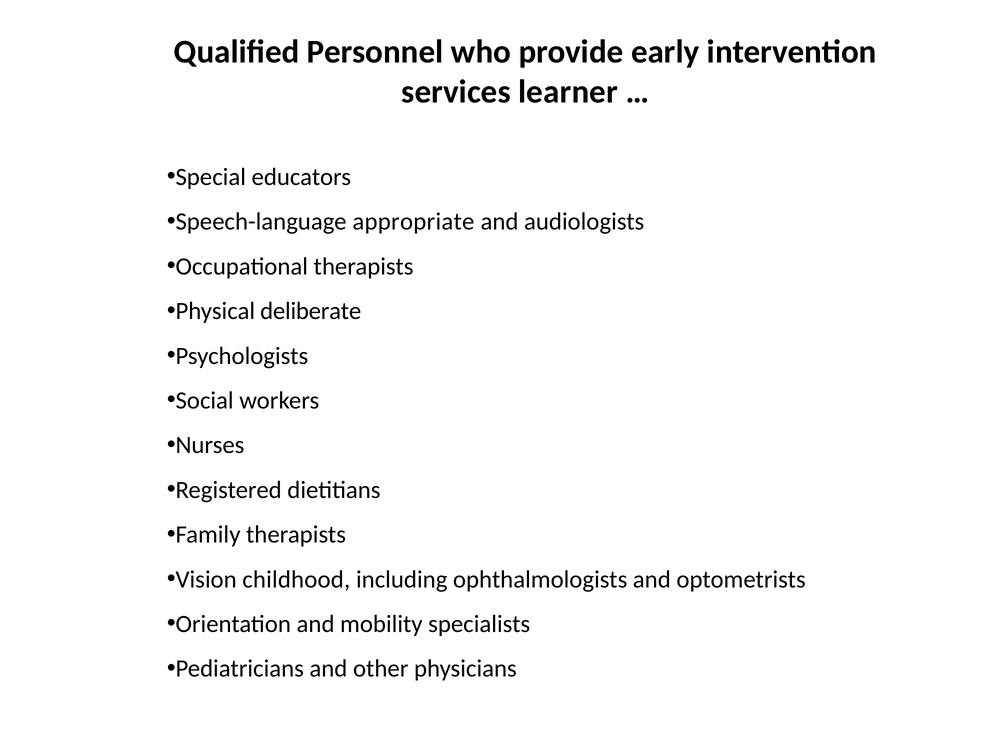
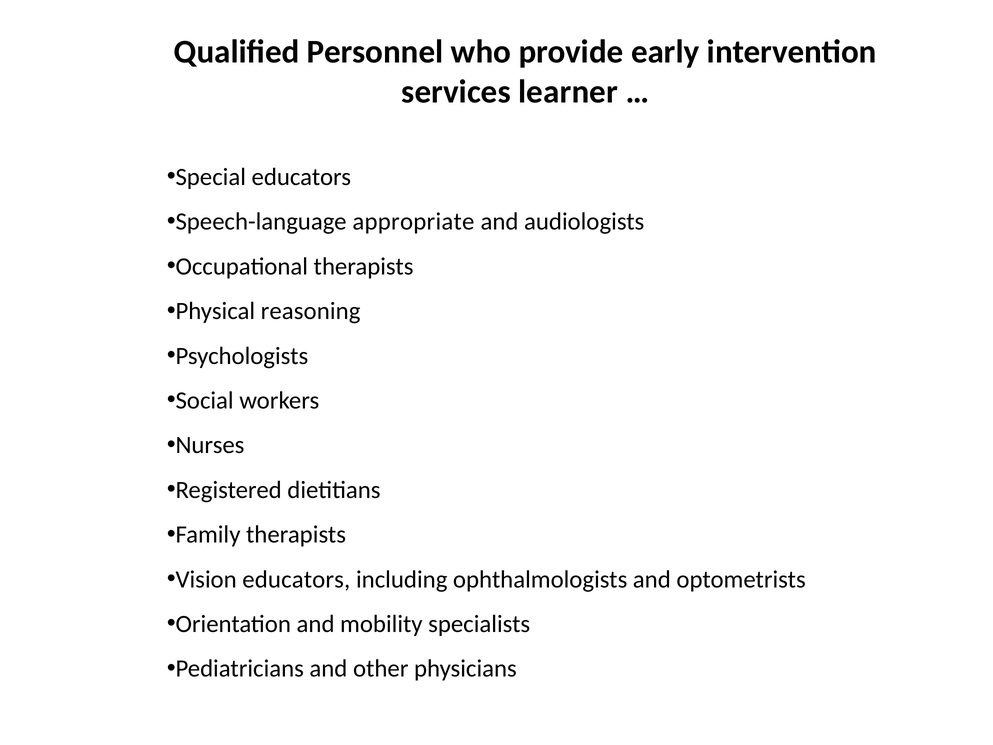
deliberate: deliberate -> reasoning (311, 311)
Vision childhood: childhood -> educators (296, 579)
